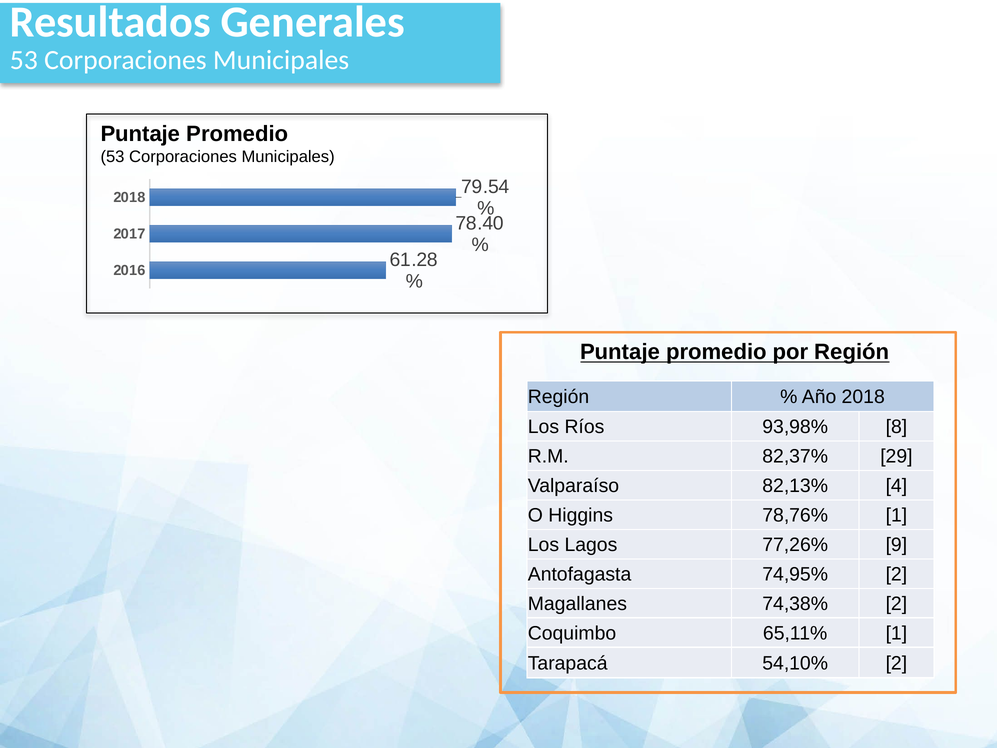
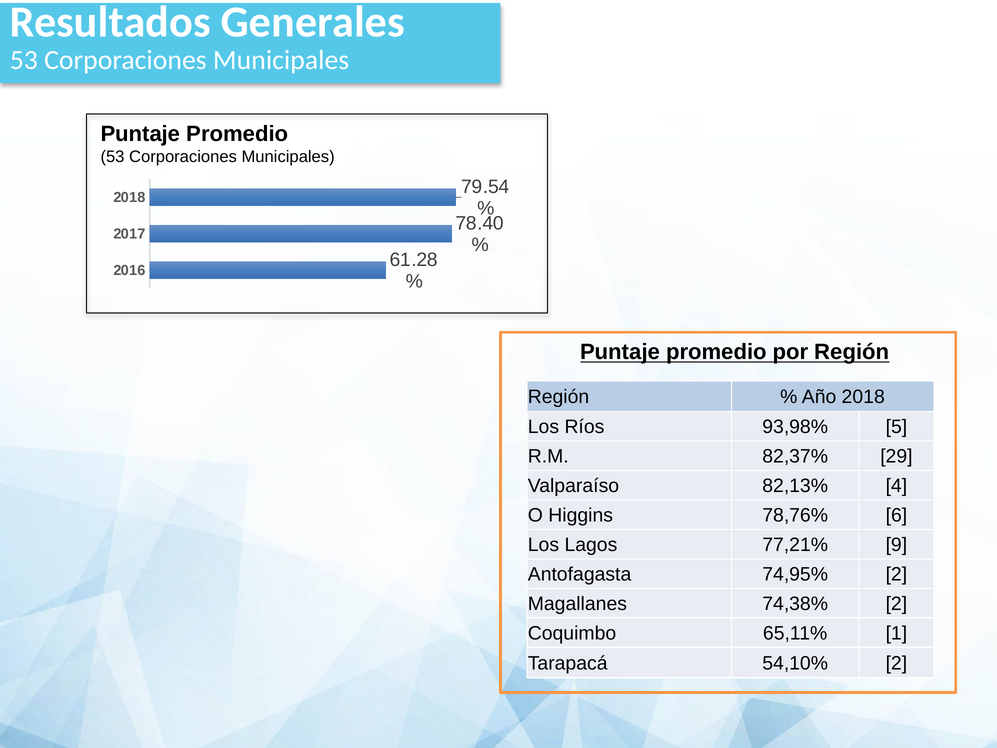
8: 8 -> 5 (896, 427)
78,76% 1: 1 -> 6 (896, 515)
77,26%: 77,26% -> 77,21% (795, 545)
